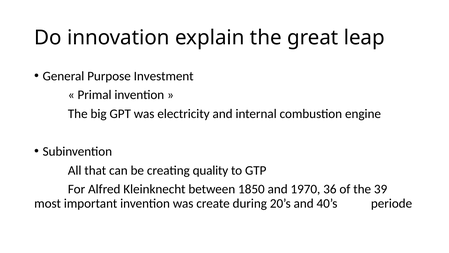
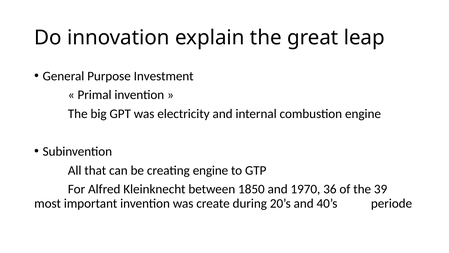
creating quality: quality -> engine (210, 170)
